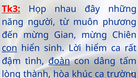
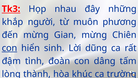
năng: năng -> khắp (13, 22)
hiểm: hiểm -> dũng (96, 48)
đoàn underline: present -> none (59, 61)
